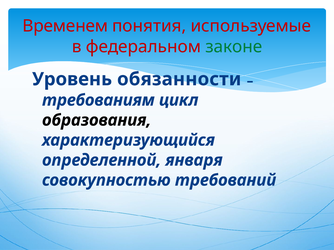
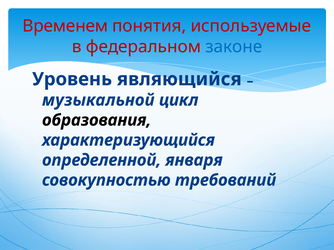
законе colour: green -> blue (234, 47)
обязанности: обязанности -> являющийся (179, 79)
требованиям: требованиям -> музыкальной (98, 100)
